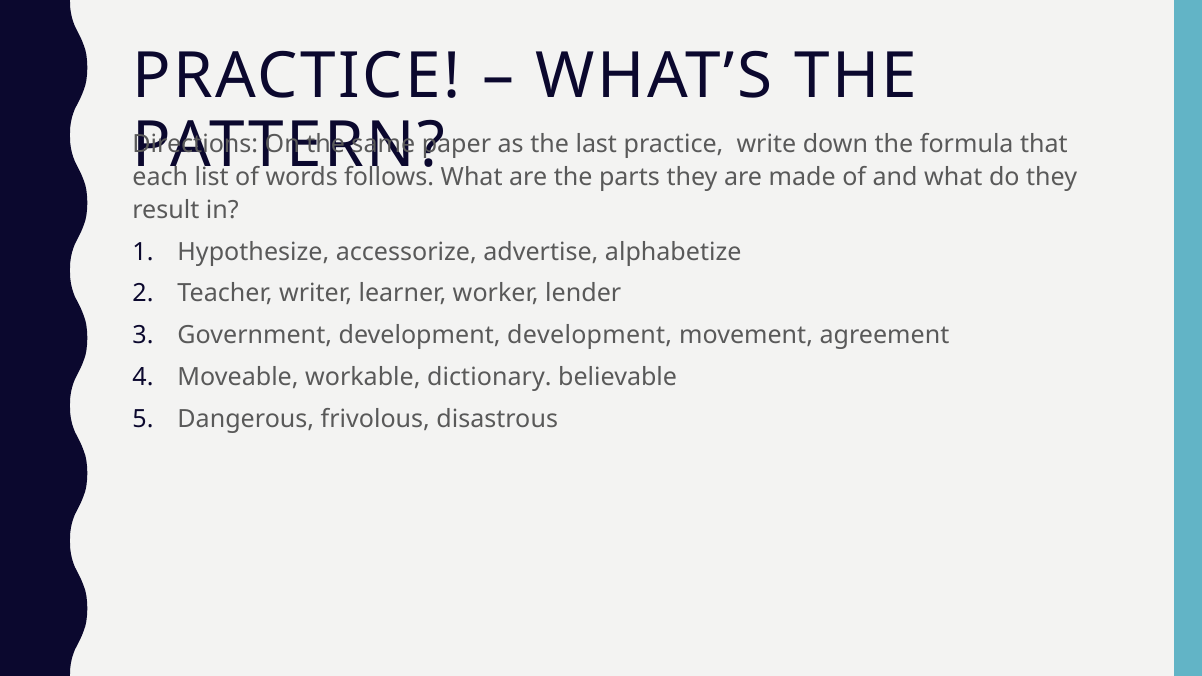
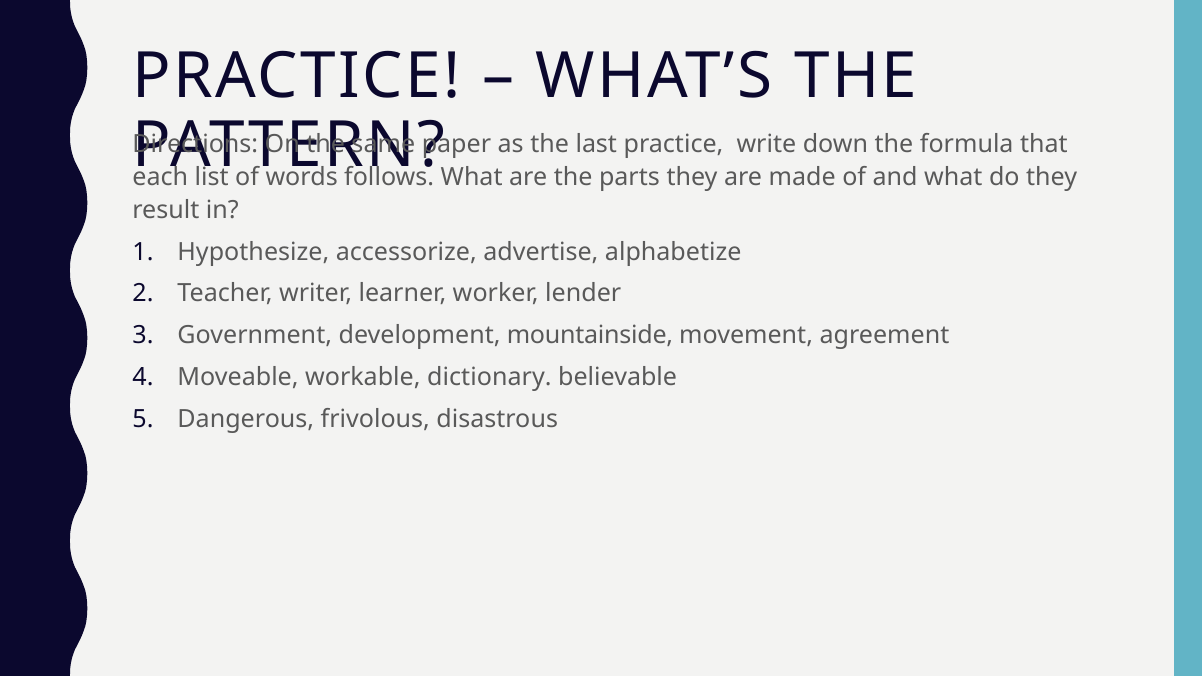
development development: development -> mountainside (590, 335)
